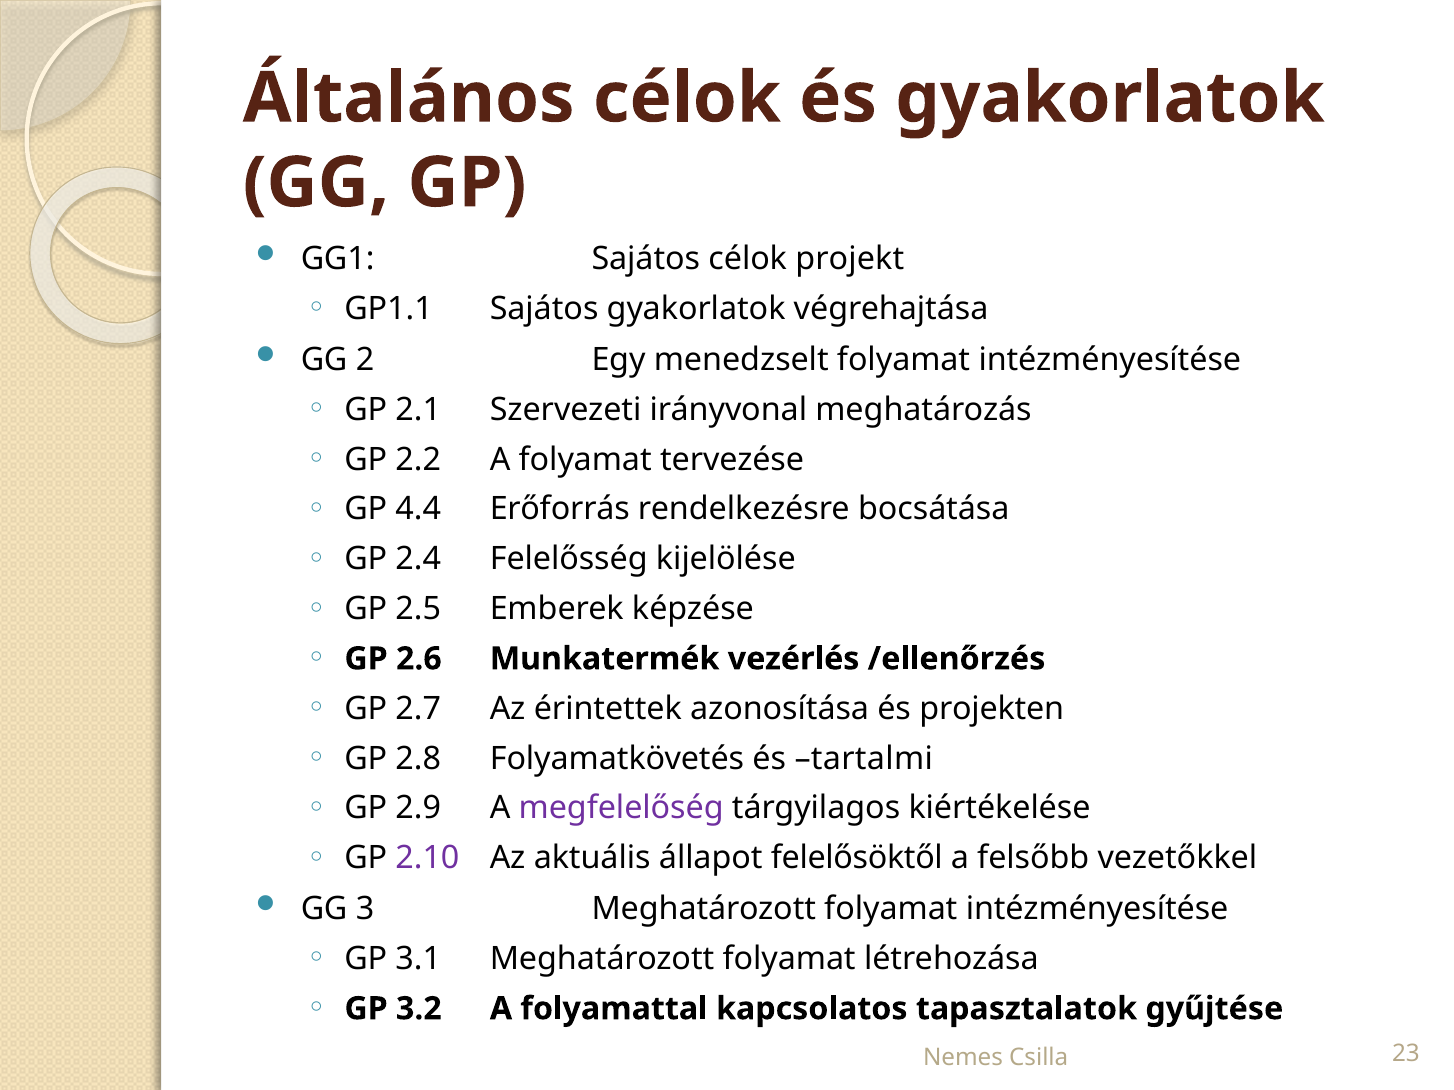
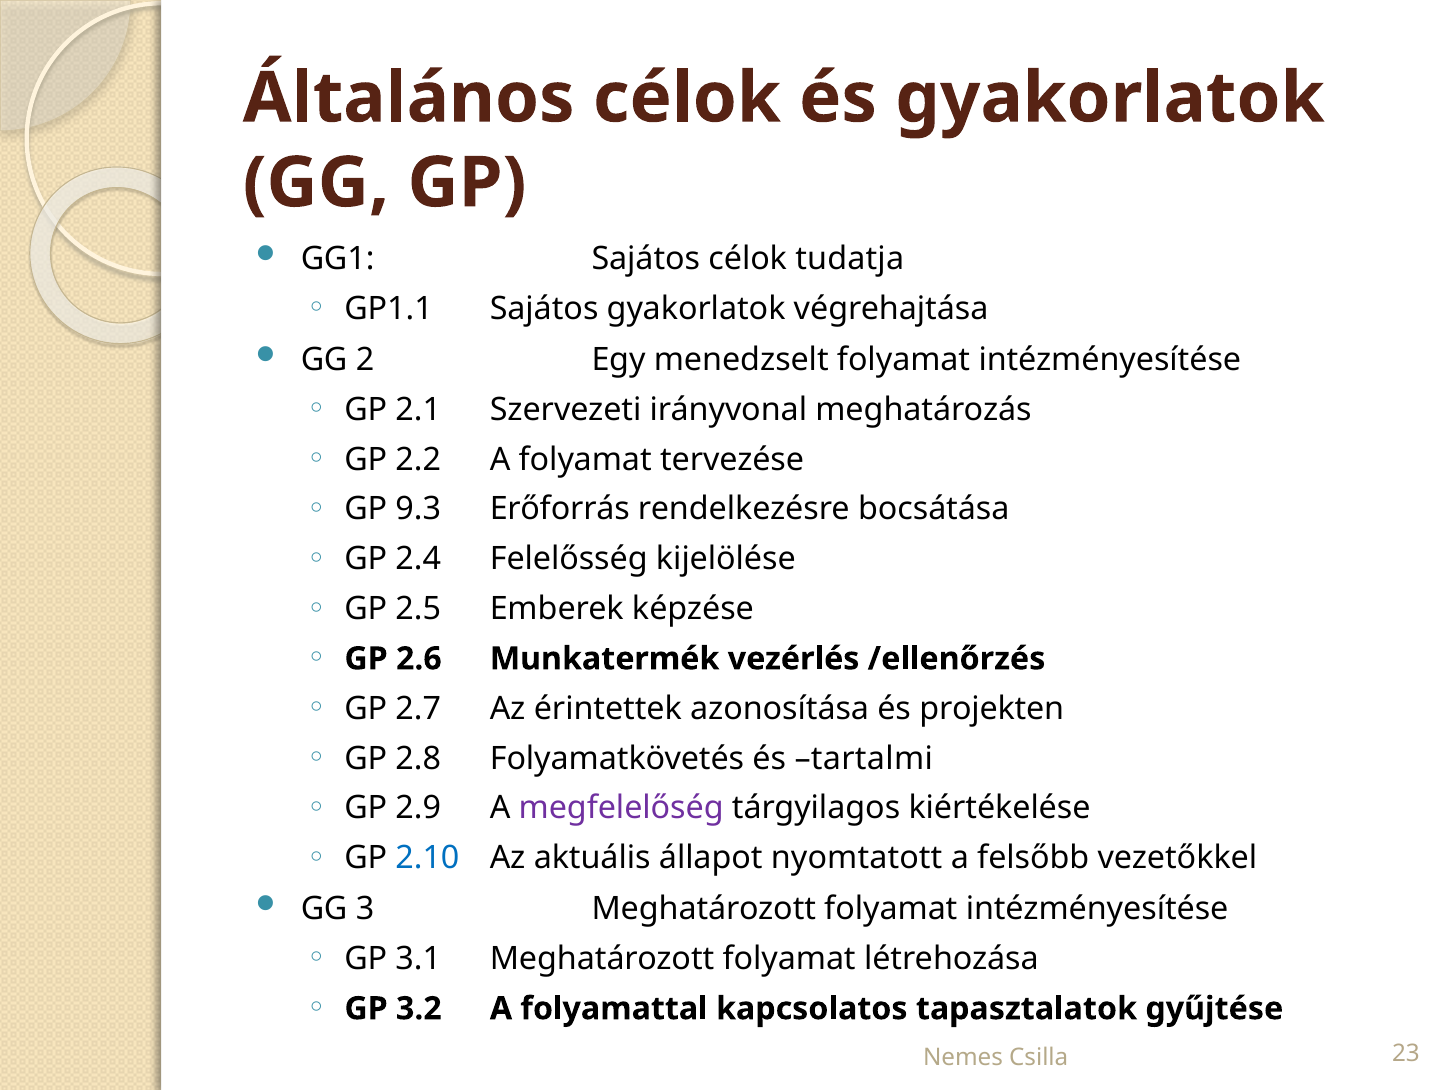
projekt: projekt -> tudatja (850, 259)
4.4: 4.4 -> 9.3 (418, 509)
2.10 colour: purple -> blue (427, 858)
felelősöktől: felelősöktől -> nyomtatott (857, 858)
